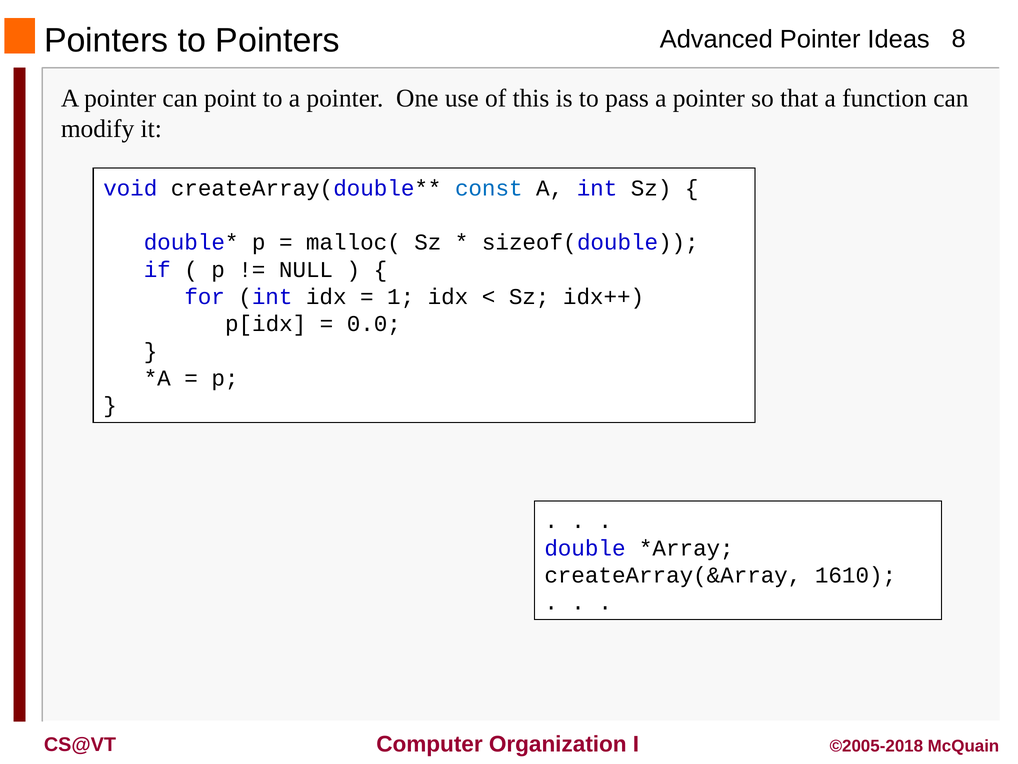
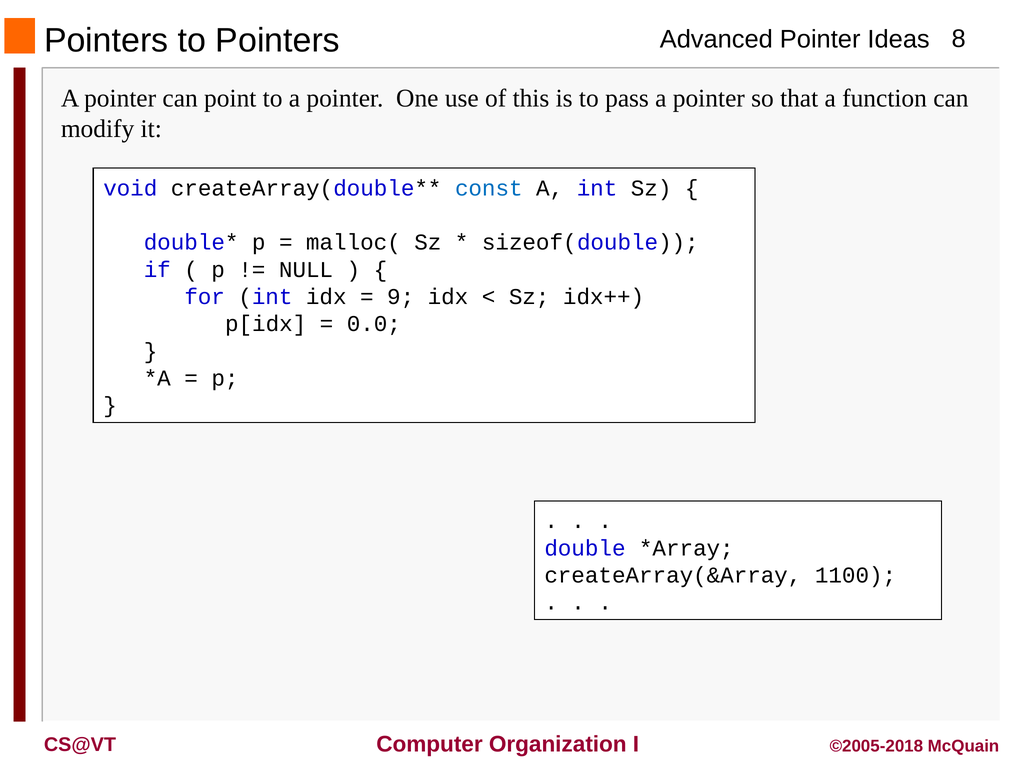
1: 1 -> 9 (401, 297)
1610: 1610 -> 1100 (856, 575)
